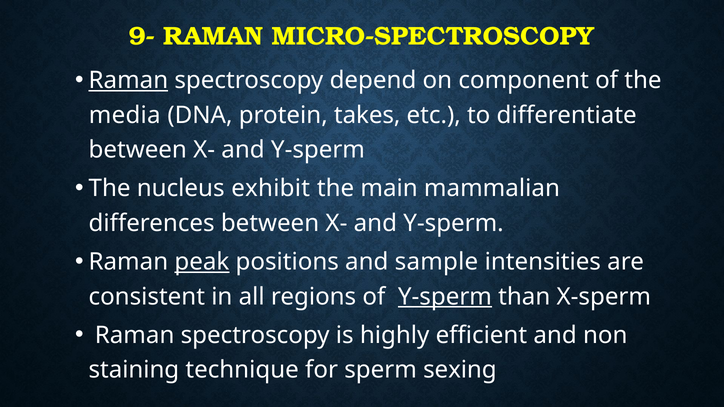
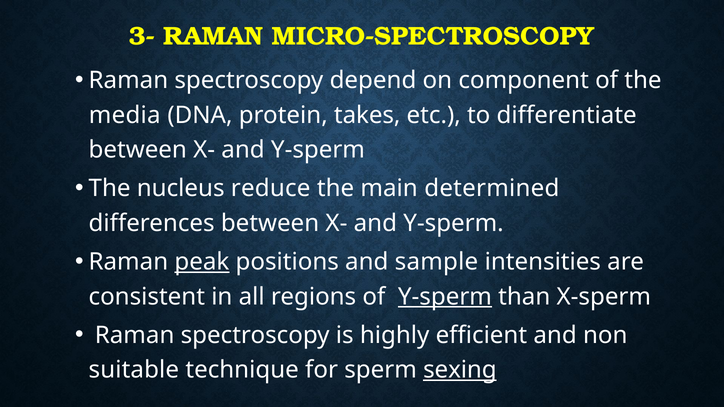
9-: 9- -> 3- (142, 37)
Raman underline: present -> none (128, 81)
exhibit: exhibit -> reduce (271, 189)
mammalian: mammalian -> determined (492, 189)
staining: staining -> suitable (134, 370)
sexing underline: none -> present (460, 370)
